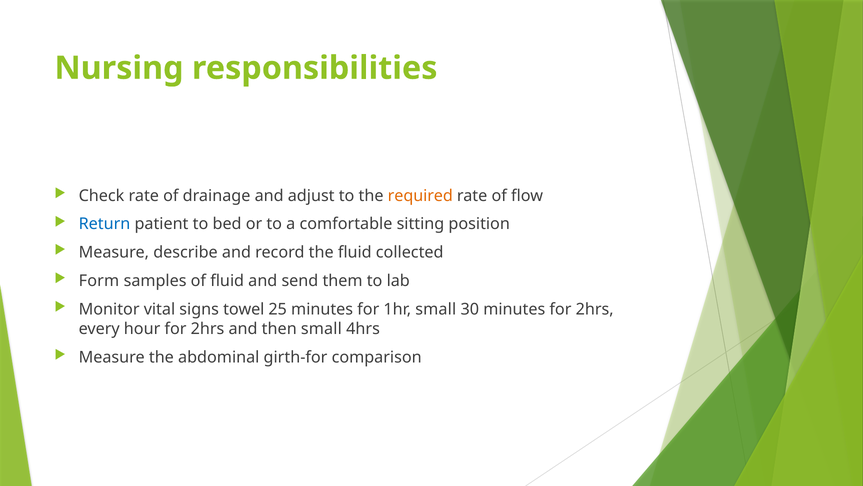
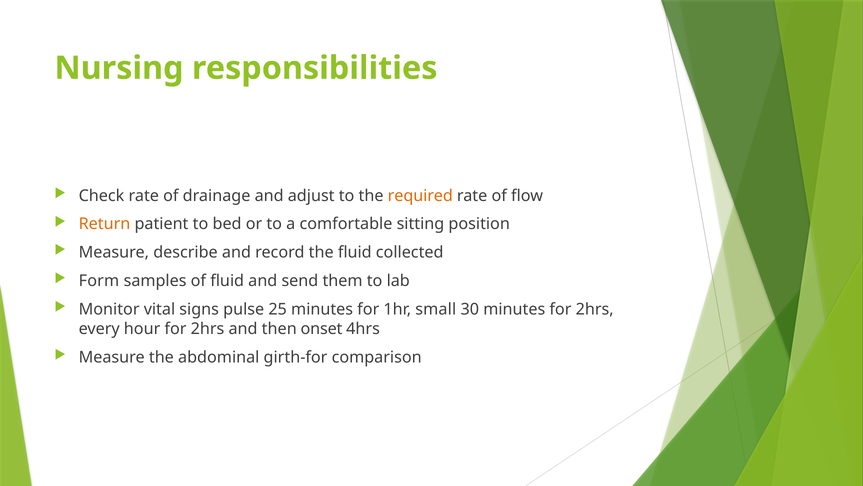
Return colour: blue -> orange (105, 224)
towel: towel -> pulse (244, 309)
then small: small -> onset (322, 329)
